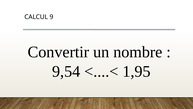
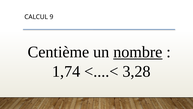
Convertir: Convertir -> Centième (58, 52)
nombre underline: none -> present (138, 52)
9,54: 9,54 -> 1,74 (66, 71)
1,95: 1,95 -> 3,28 (137, 71)
